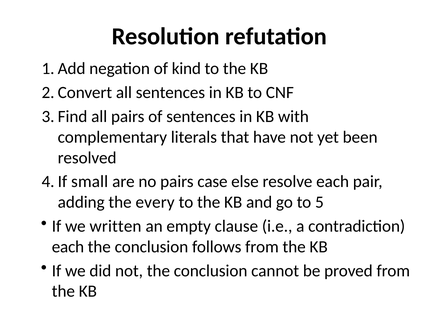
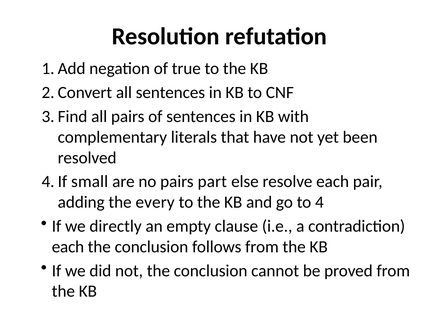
kind: kind -> true (186, 69)
case: case -> part (212, 181)
5: 5 -> 4 (319, 202)
written: written -> directly (116, 226)
